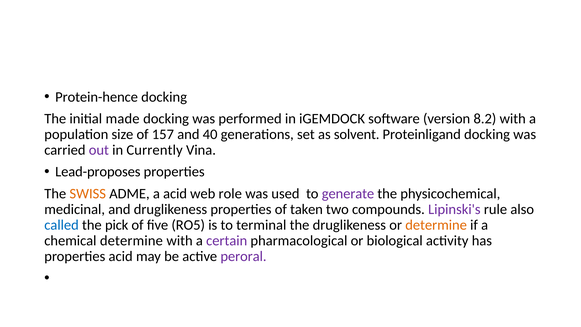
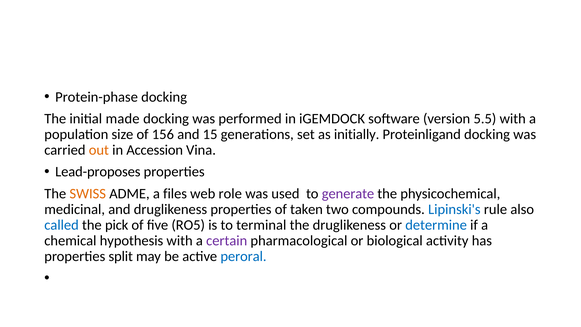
Protein-hence: Protein-hence -> Protein-phase (97, 97)
8.2: 8.2 -> 5.5 (485, 119)
157: 157 -> 156 (163, 134)
40: 40 -> 15 (210, 134)
solvent: solvent -> initially (357, 134)
out colour: purple -> orange (99, 150)
Currently: Currently -> Accession (155, 150)
a acid: acid -> files (175, 194)
Lipinski's colour: purple -> blue (454, 209)
determine colour: orange -> blue (436, 225)
chemical determine: determine -> hypothesis (131, 241)
properties acid: acid -> split (121, 256)
peroral colour: purple -> blue (243, 256)
